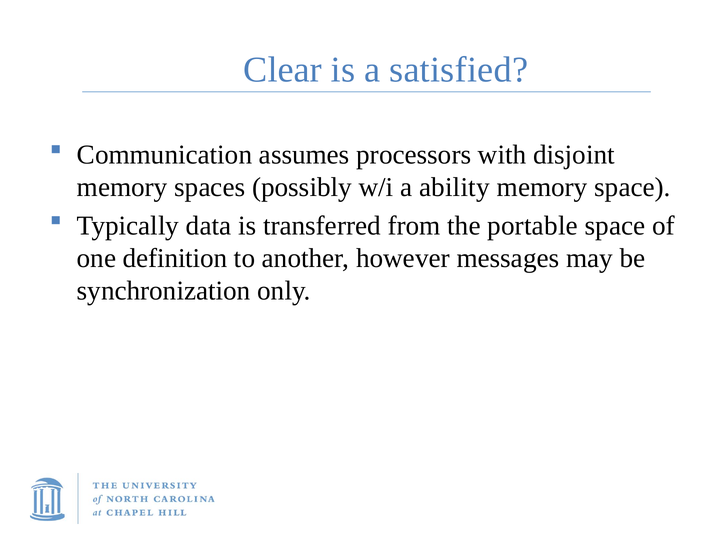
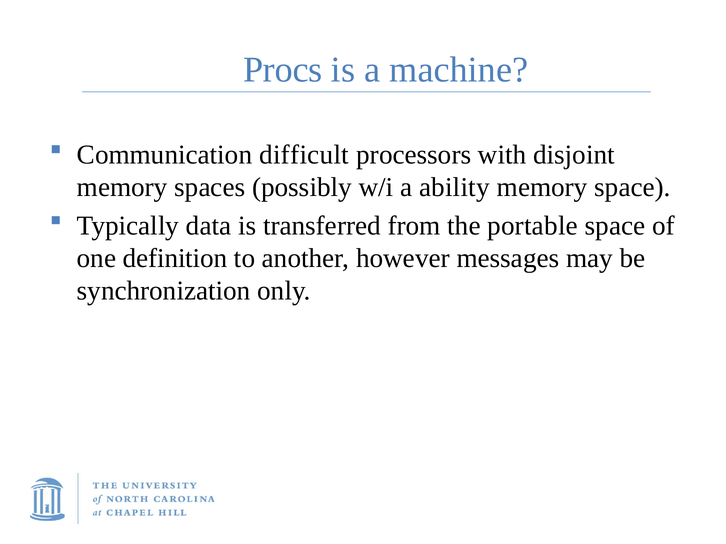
Clear: Clear -> Procs (283, 70)
satisfied: satisfied -> machine (459, 70)
assumes: assumes -> difficult (304, 155)
